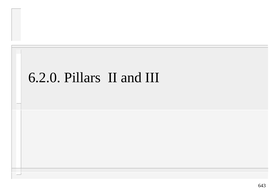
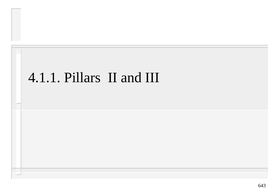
6.2.0: 6.2.0 -> 4.1.1 (44, 77)
